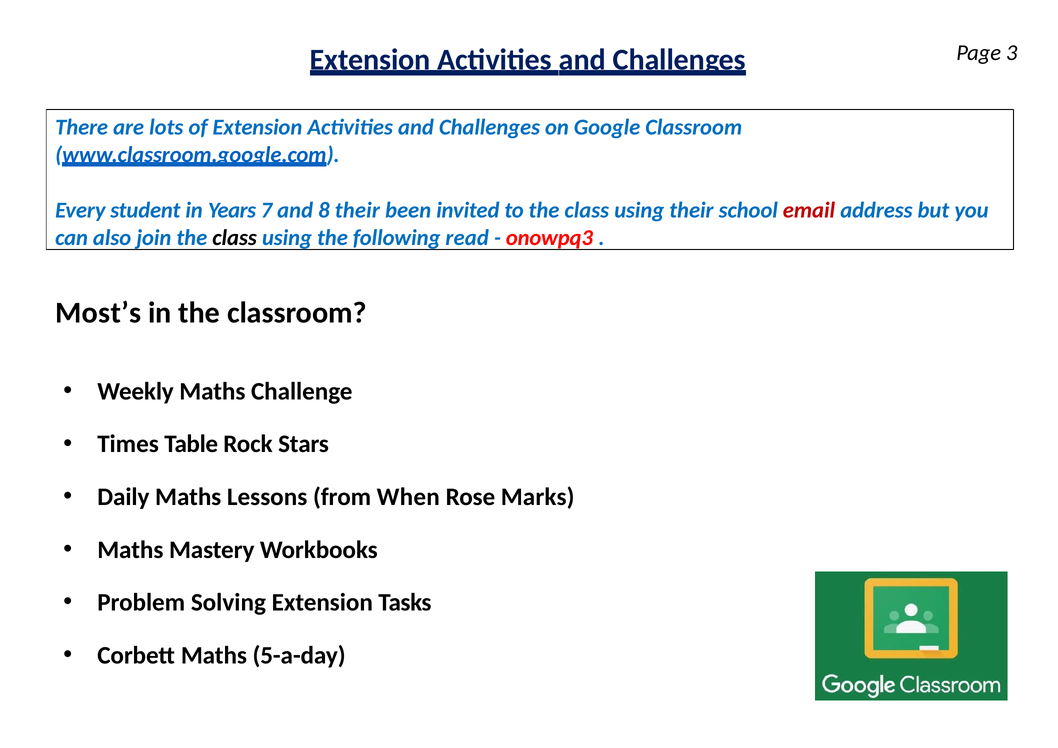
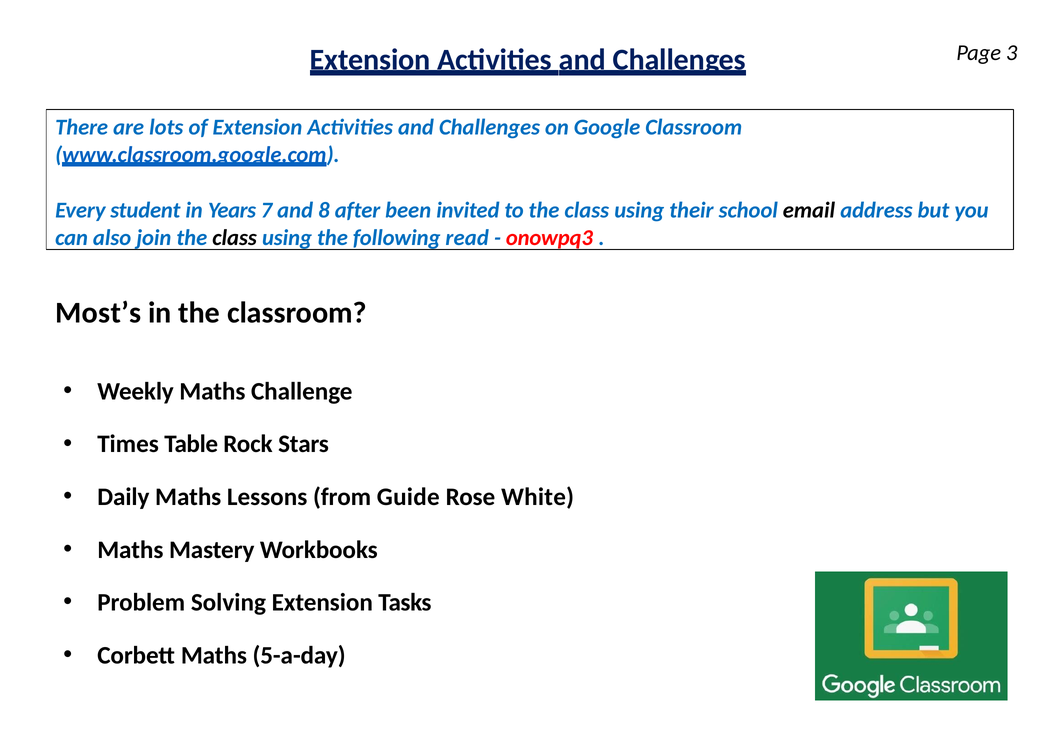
8 their: their -> after (358, 211)
email colour: red -> black (809, 211)
When: When -> Guide (408, 497)
Marks: Marks -> White (538, 497)
